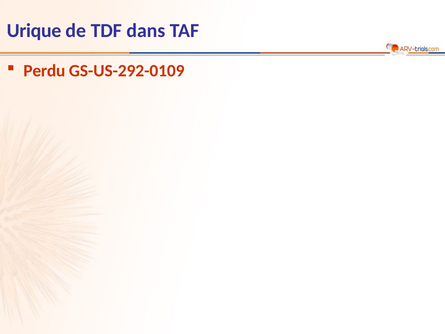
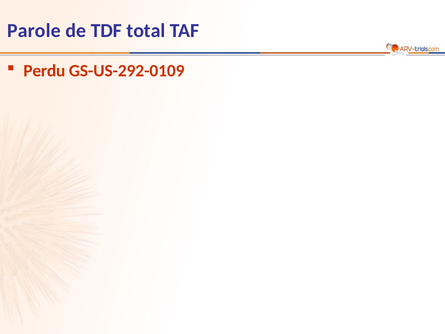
Urique: Urique -> Parole (34, 30)
dans: dans -> total (146, 30)
